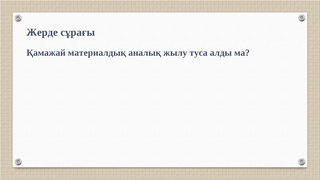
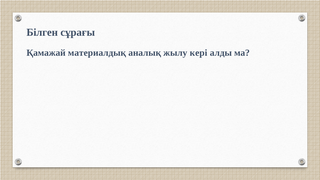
Жерде: Жерде -> Білген (42, 32)
туса: туса -> кері (199, 53)
